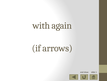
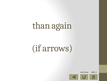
with: with -> than (41, 25)
